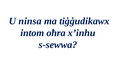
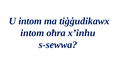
U ninsa: ninsa -> intom (30, 21)
